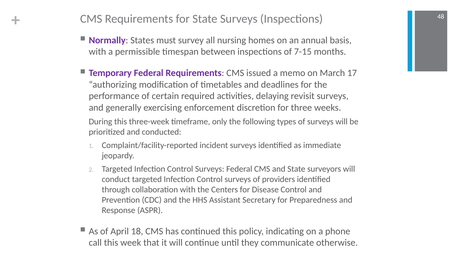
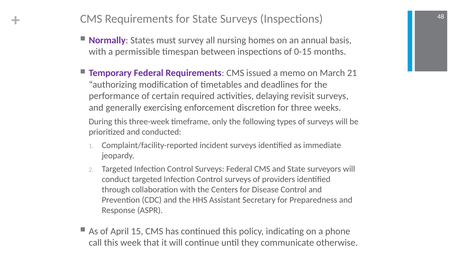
7-15: 7-15 -> 0-15 (303, 52)
17: 17 -> 21 (352, 73)
18: 18 -> 15 (137, 231)
